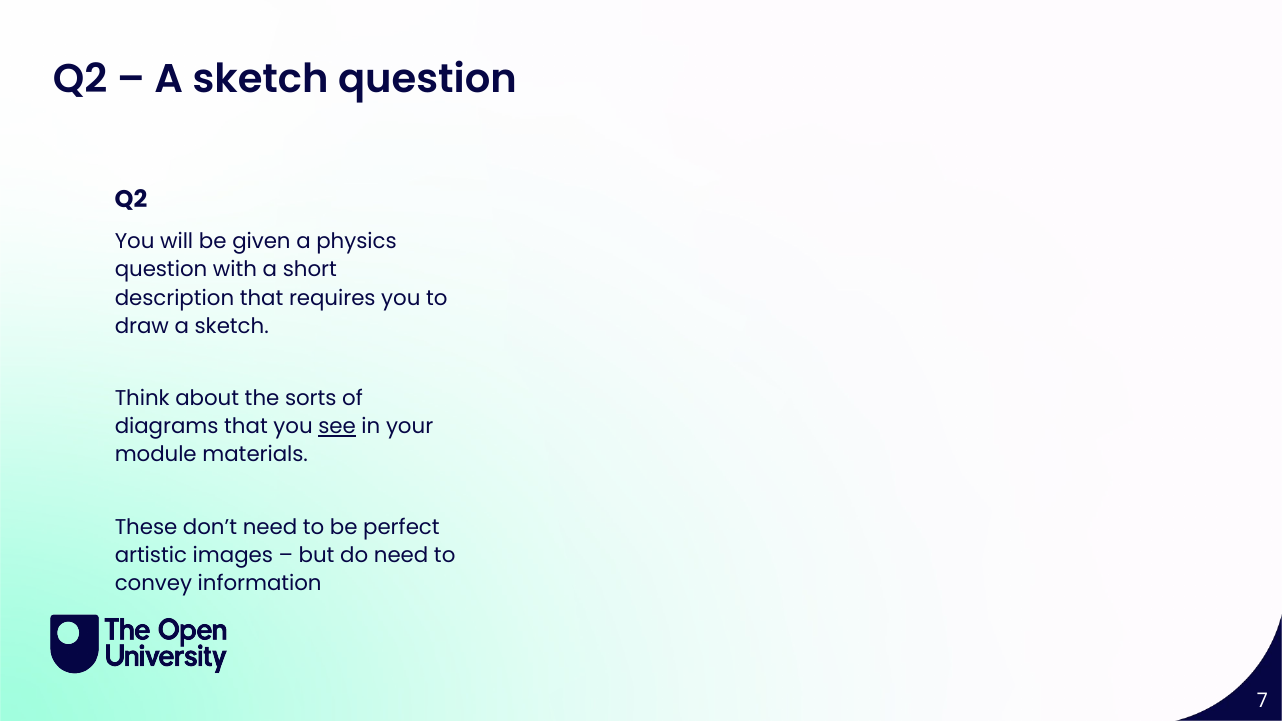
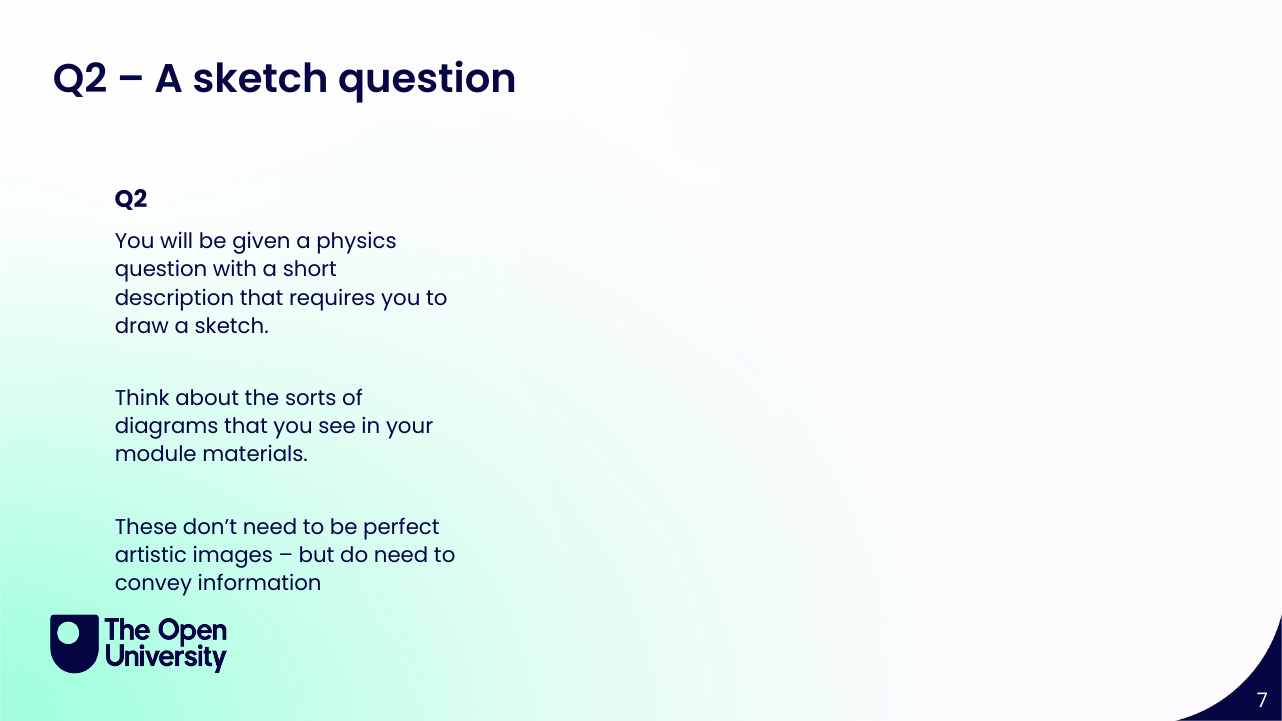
see underline: present -> none (337, 427)
